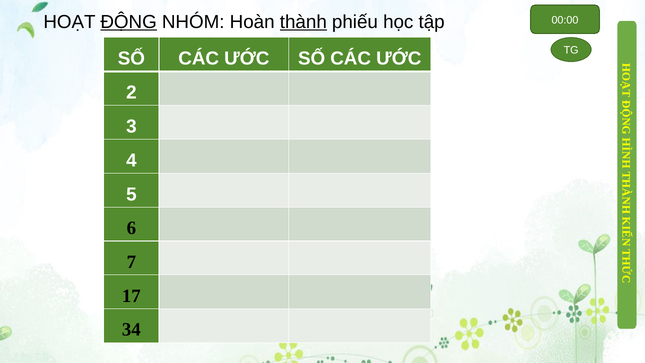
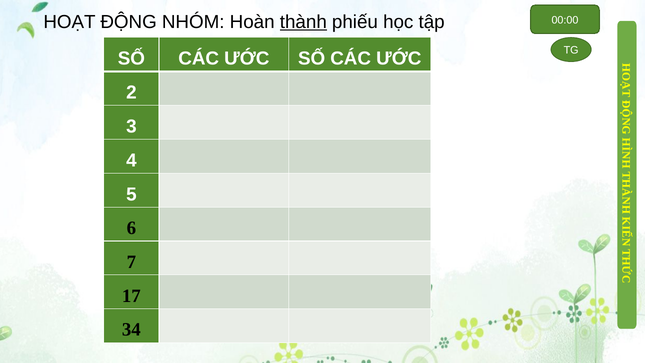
ĐỘNG underline: present -> none (129, 22)
